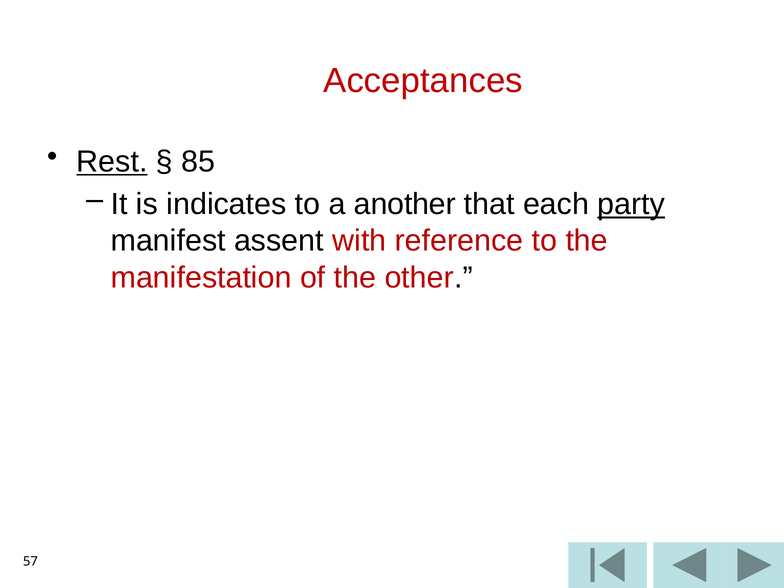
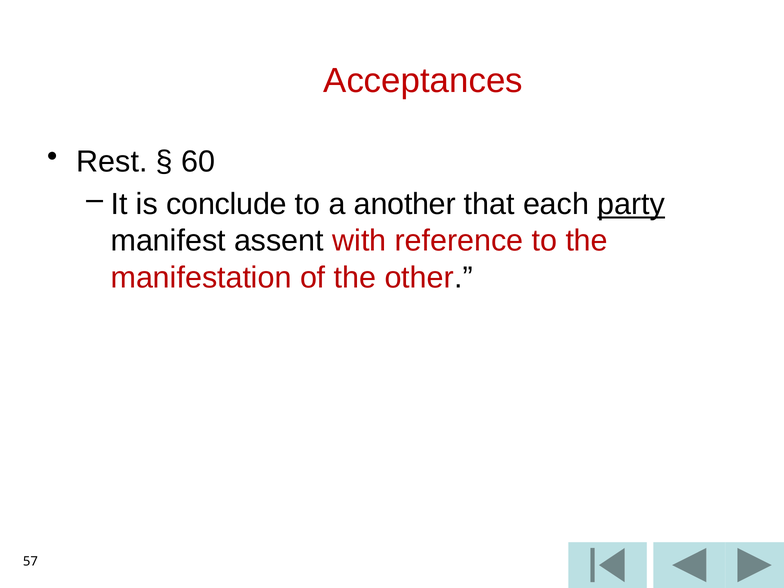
Rest underline: present -> none (112, 162)
85: 85 -> 60 (198, 162)
indicates: indicates -> conclude (227, 204)
